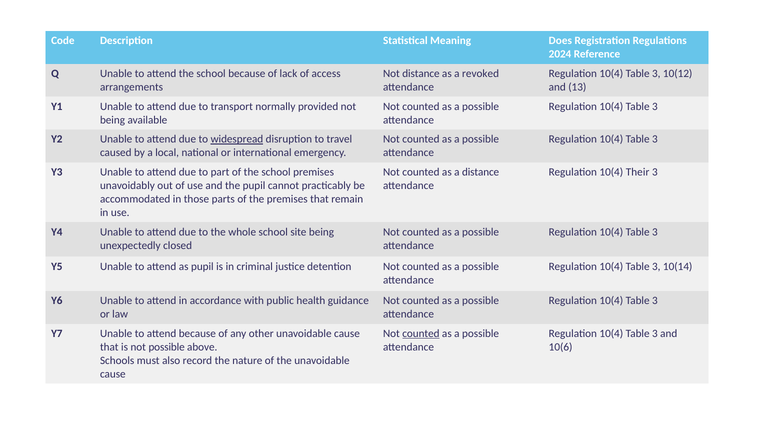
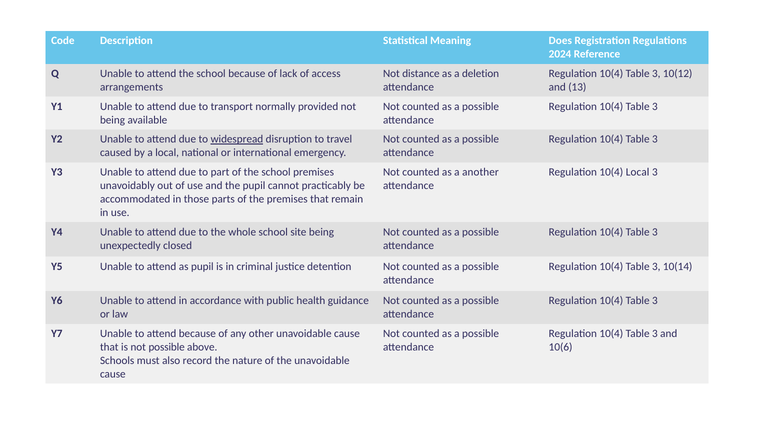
revoked: revoked -> deletion (481, 74)
a distance: distance -> another (480, 172)
10(4 Their: Their -> Local (638, 172)
counted underline: present -> none (421, 334)
